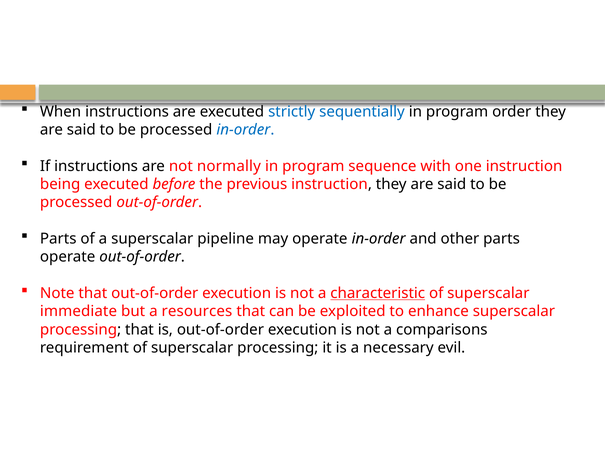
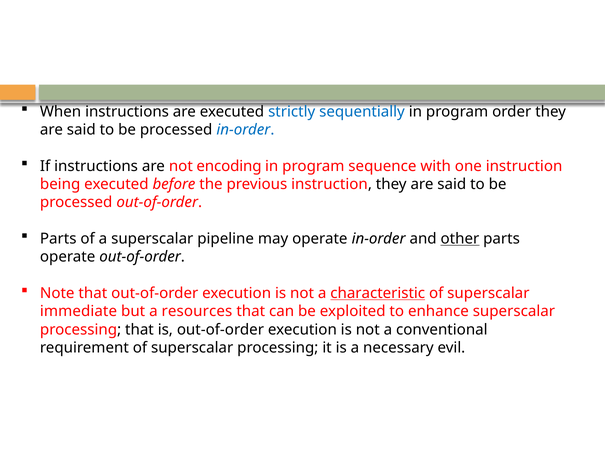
normally: normally -> encoding (229, 166)
other underline: none -> present (460, 239)
comparisons: comparisons -> conventional (442, 329)
